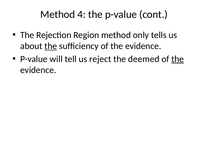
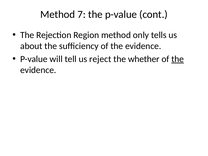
4: 4 -> 7 (82, 14)
the underline: present -> none (51, 46)
deemed: deemed -> whether (144, 59)
